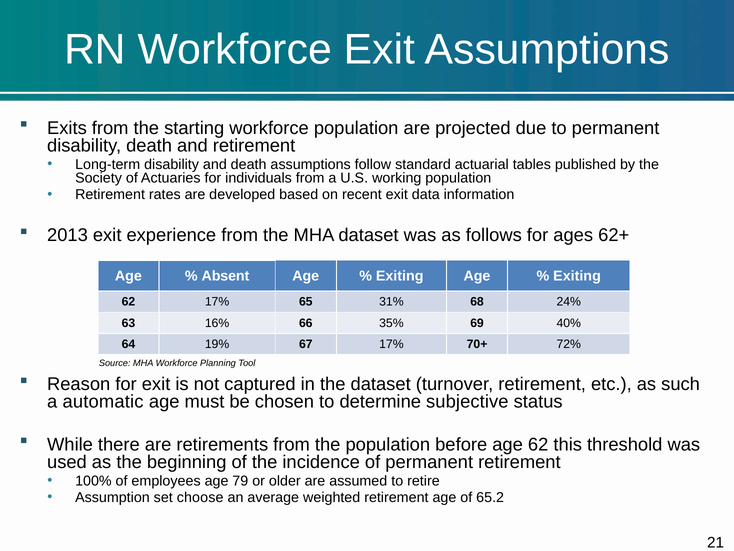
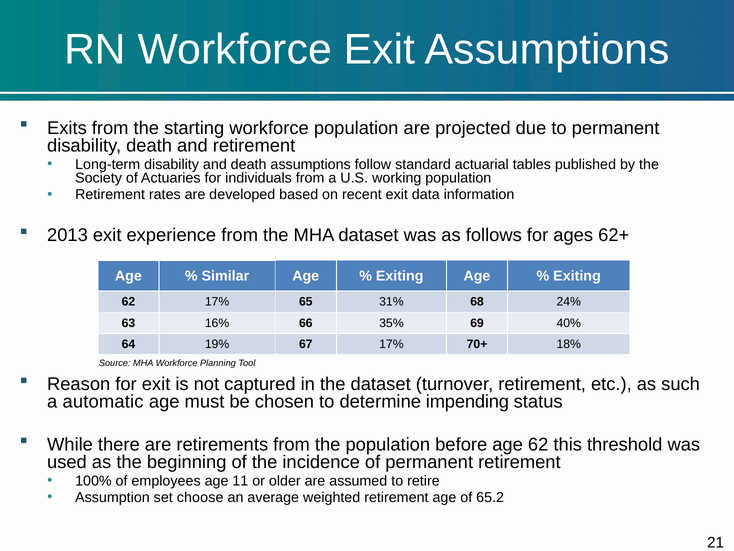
Absent: Absent -> Similar (225, 276)
72%: 72% -> 18% (569, 344)
subjective: subjective -> impending (467, 401)
79: 79 -> 11 (240, 480)
